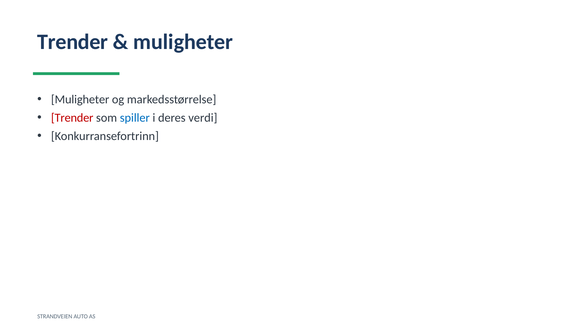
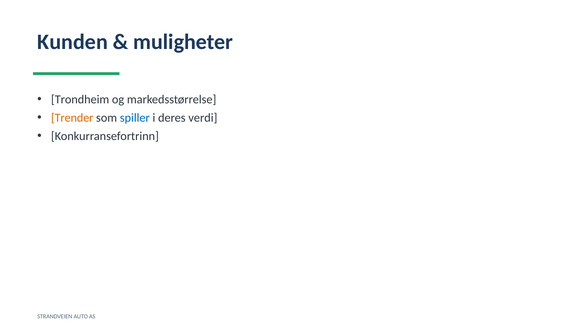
Trender: Trender -> Kunden (73, 42)
Muligheter: Muligheter -> Trondheim (80, 99)
Trender colour: red -> orange (72, 118)
